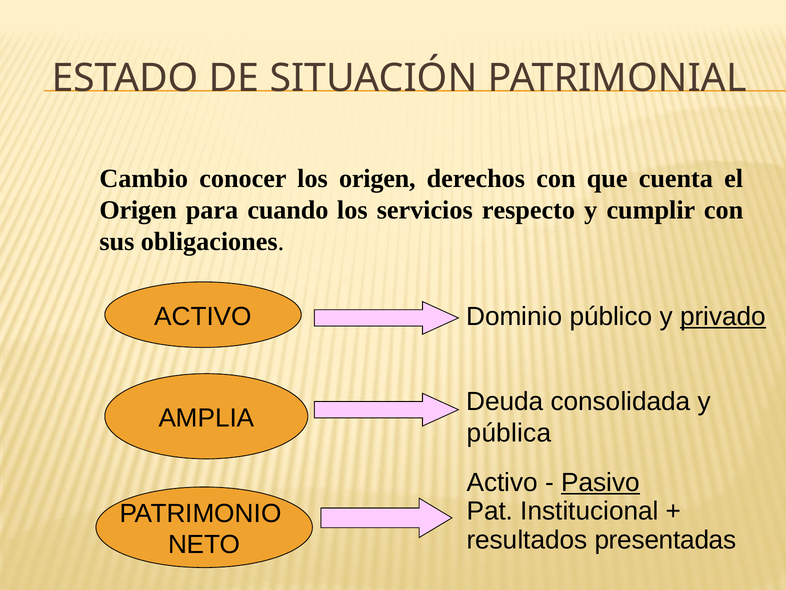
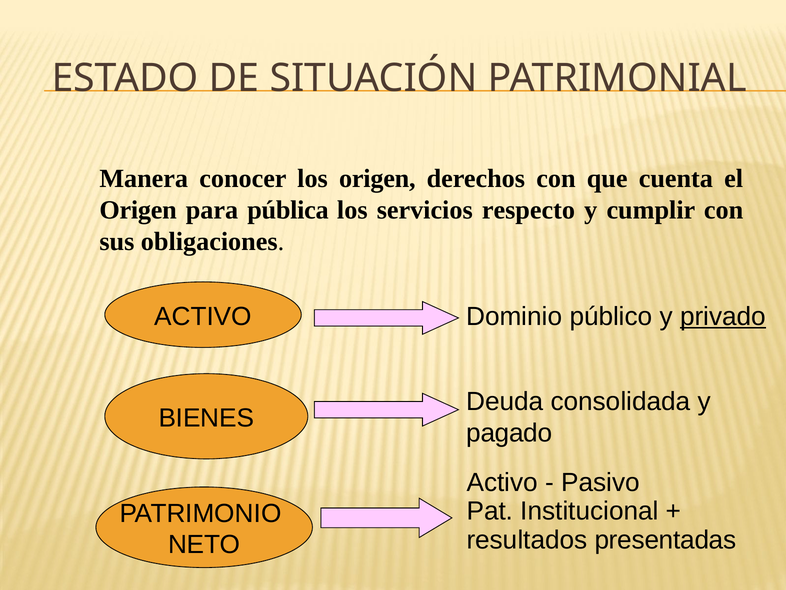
Cambio: Cambio -> Manera (144, 179)
cuando: cuando -> pública (288, 210)
AMPLIA: AMPLIA -> BIENES (206, 418)
pública: pública -> pagado (509, 433)
Pasivo underline: present -> none (600, 482)
